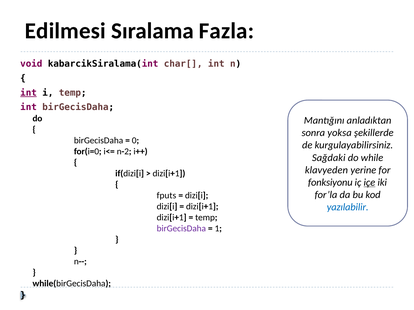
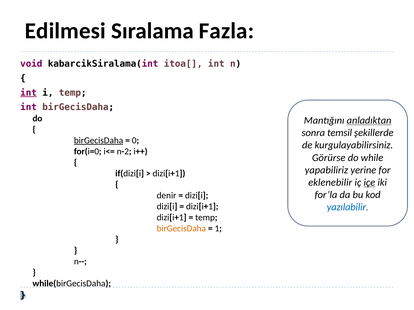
char[: char[ -> itoa[ (183, 64)
anladıktan underline: none -> present (369, 121)
yoksa: yoksa -> temsil (340, 133)
birGecisDaha underline: none -> present (99, 141)
Sağdaki: Sağdaki -> Görürse (329, 158)
klavyeden: klavyeden -> yapabiliriz (326, 170)
fonksiyonu: fonksiyonu -> eklenebilir (330, 183)
fputs: fputs -> denir (167, 196)
birGecisDaha colour: purple -> orange (181, 229)
